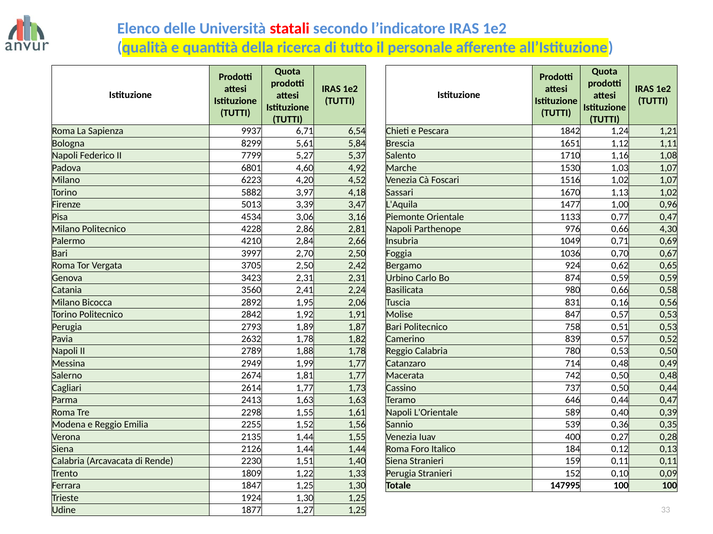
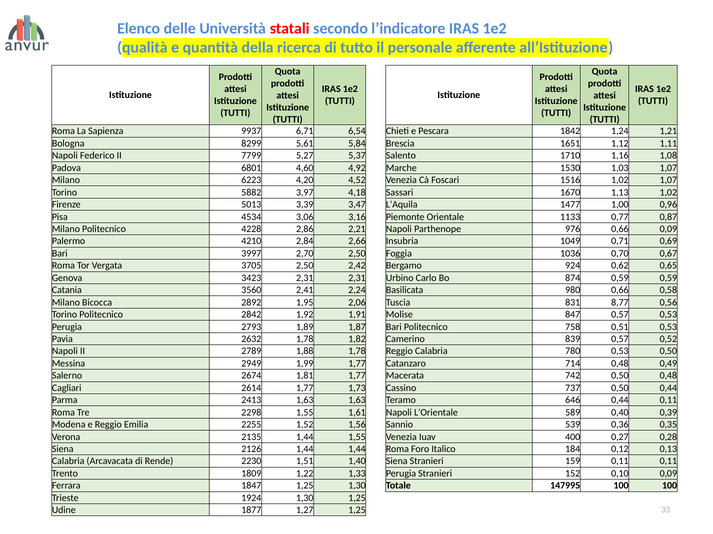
0,77 0,47: 0,47 -> 0,87 (668, 217)
2,81: 2,81 -> 2,21 (357, 229)
0,66 4,30: 4,30 -> 0,09 (668, 229)
0,16: 0,16 -> 8,77 (620, 303)
0,44 0,47: 0,47 -> 0,11 (668, 401)
